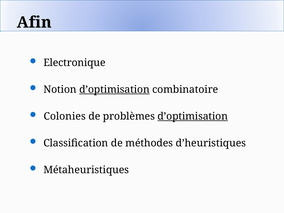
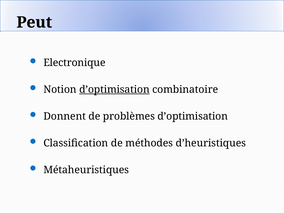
Afin: Afin -> Peut (34, 22)
Colonies: Colonies -> Donnent (65, 116)
d’optimisation underline: present -> none (193, 116)
